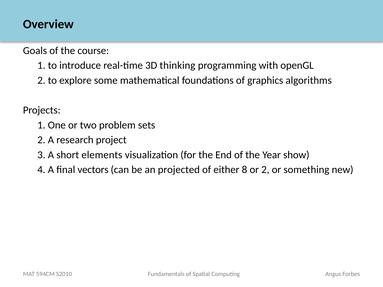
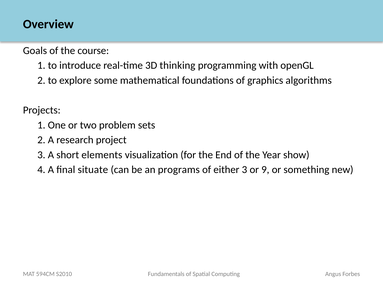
vectors: vectors -> situate (93, 170)
projected: projected -> programs (179, 170)
either 8: 8 -> 3 (244, 170)
or 2: 2 -> 9 (265, 170)
